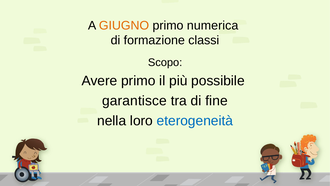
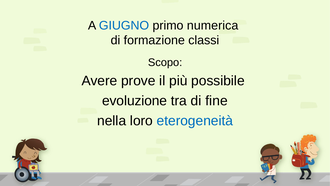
GIUGNO colour: orange -> blue (124, 25)
Avere primo: primo -> prove (138, 81)
garantisce: garantisce -> evoluzione (135, 101)
